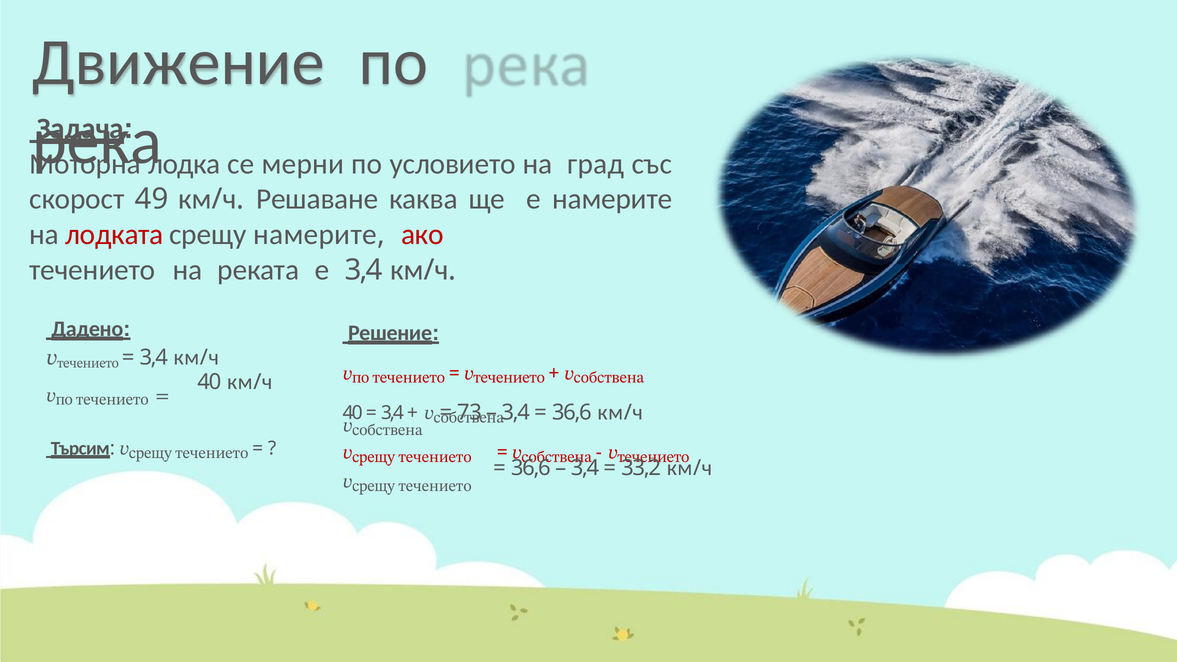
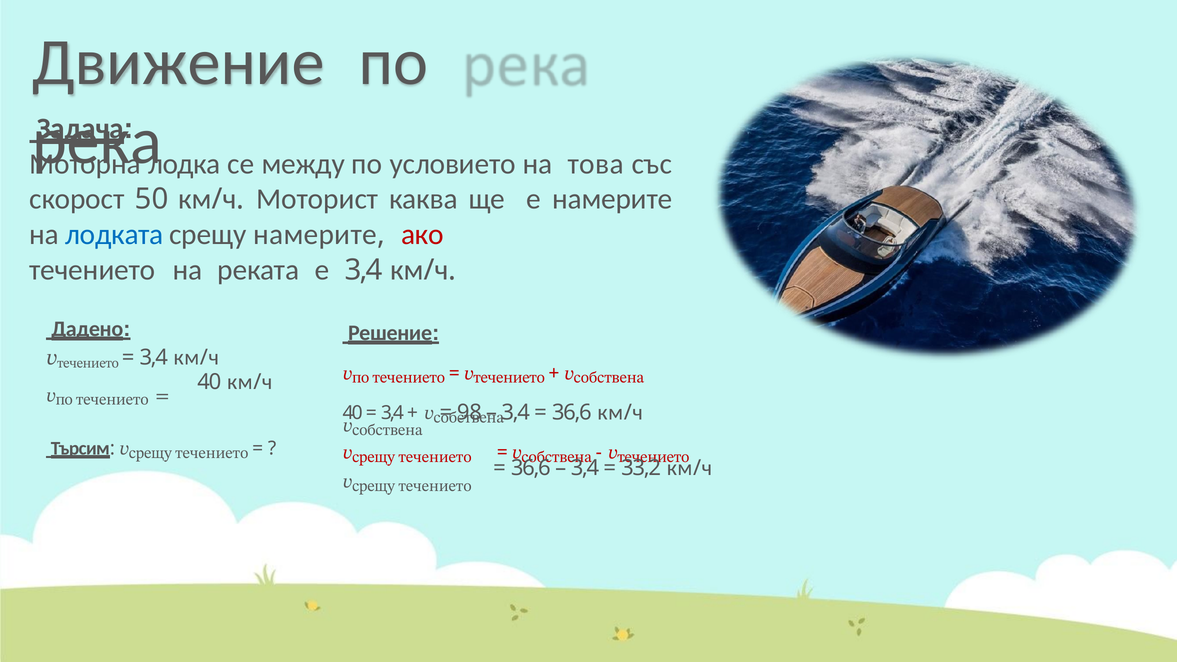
мерни: мерни -> между (303, 164)
град: град -> това (596, 164)
49: 49 -> 50 (152, 199)
Решаване: Решаване -> Моторист (317, 199)
лодката colour: red -> blue (114, 235)
73: 73 -> 98 (469, 412)
